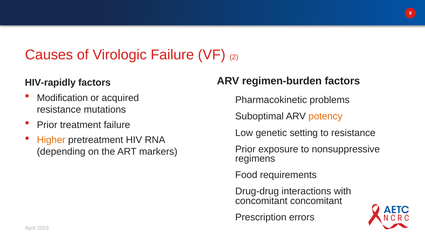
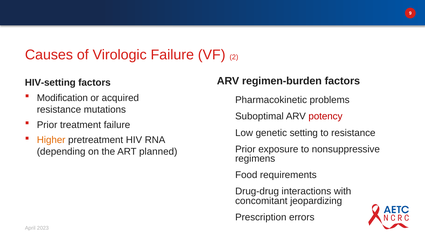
HIV-rapidly: HIV-rapidly -> HIV-setting (50, 83)
potency colour: orange -> red (325, 116)
markers: markers -> planned (158, 152)
concomitant concomitant: concomitant -> jeopardizing (316, 201)
